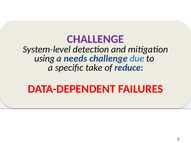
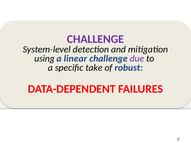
needs: needs -> linear (75, 59)
due colour: blue -> purple (137, 59)
reduce: reduce -> robust (129, 68)
